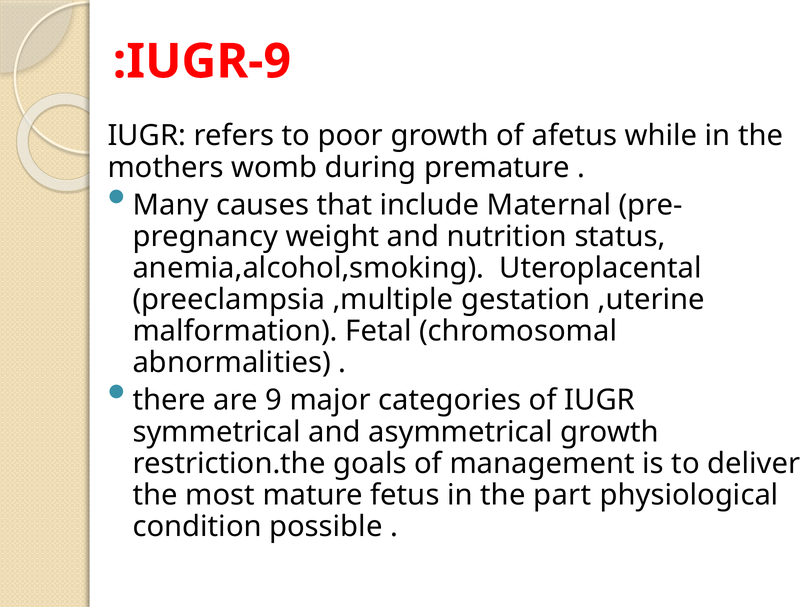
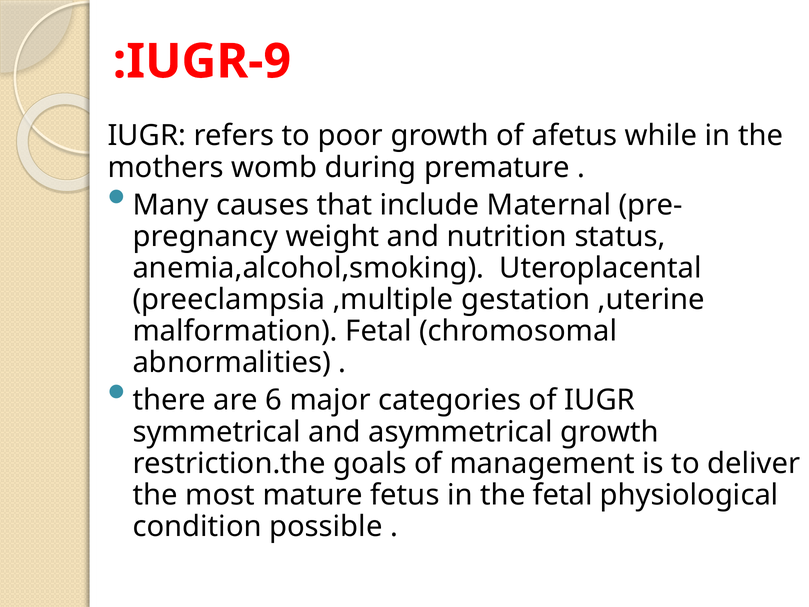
are 9: 9 -> 6 (274, 400)
the part: part -> fetal (563, 495)
